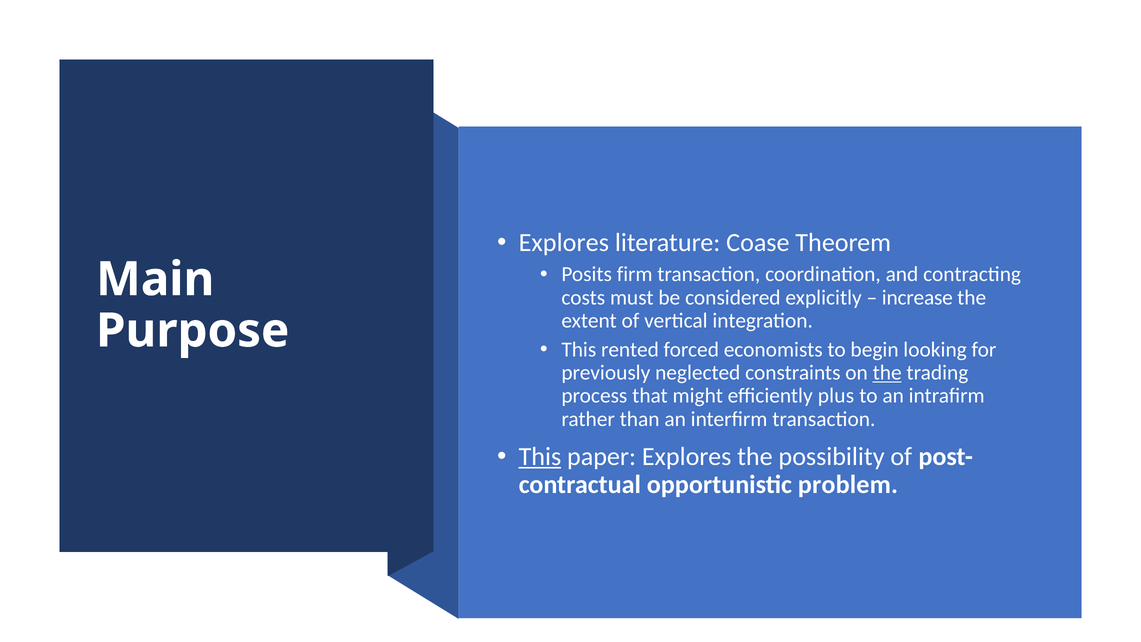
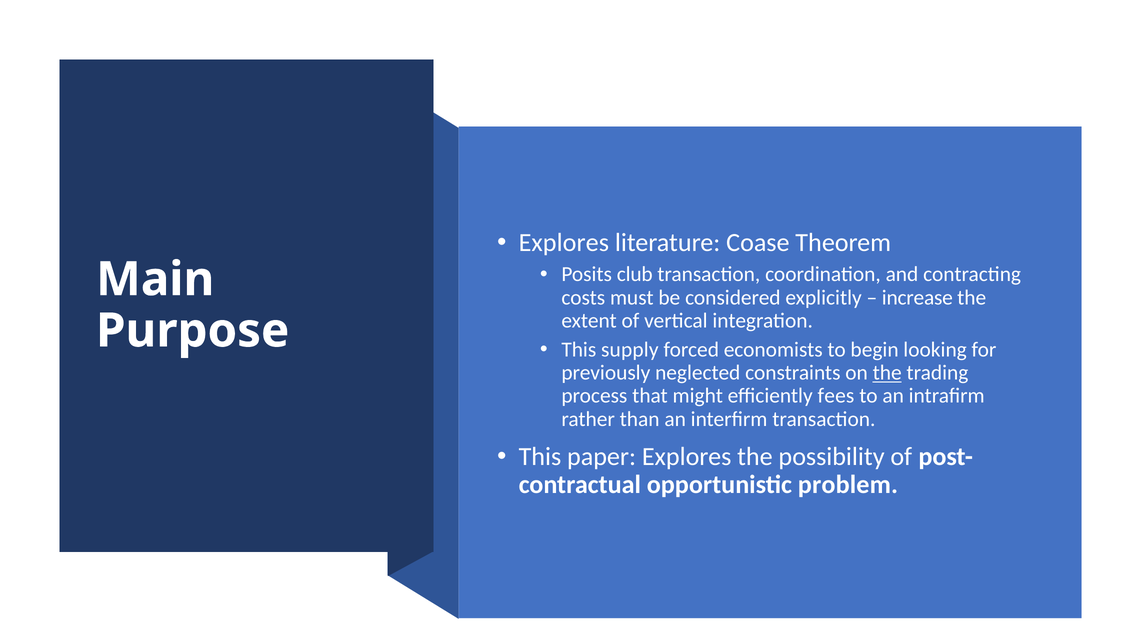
firm: firm -> club (635, 274)
rented: rented -> supply (630, 350)
plus: plus -> fees (836, 396)
This underline: present -> none (540, 456)
